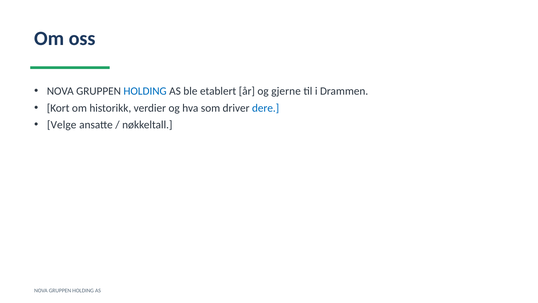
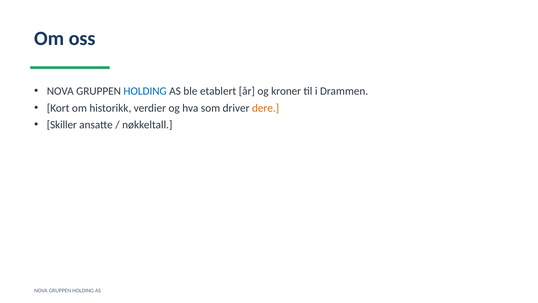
gjerne: gjerne -> kroner (286, 91)
dere colour: blue -> orange (266, 108)
Velge: Velge -> Skiller (62, 125)
